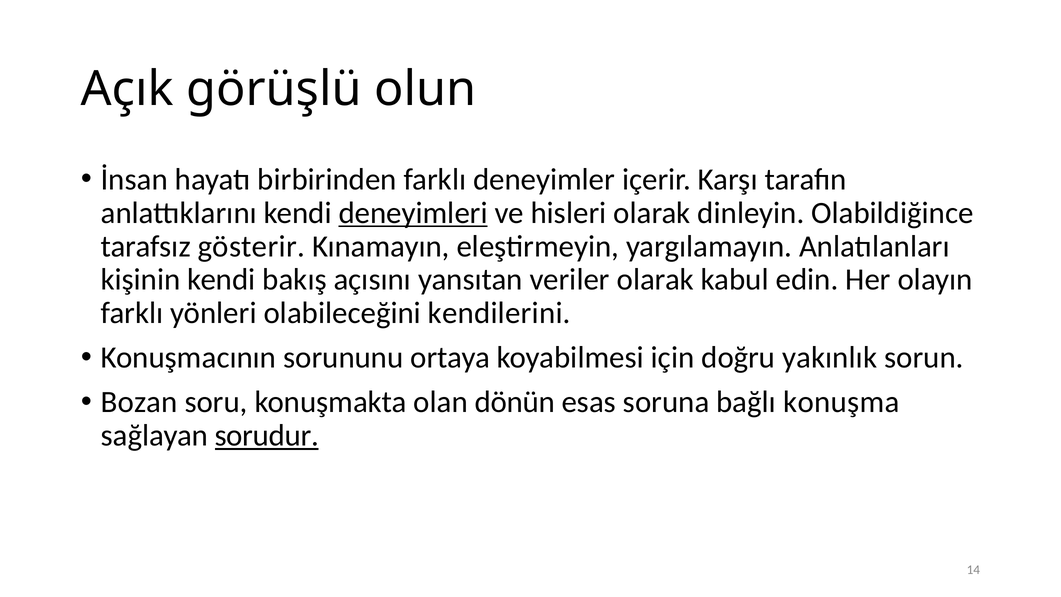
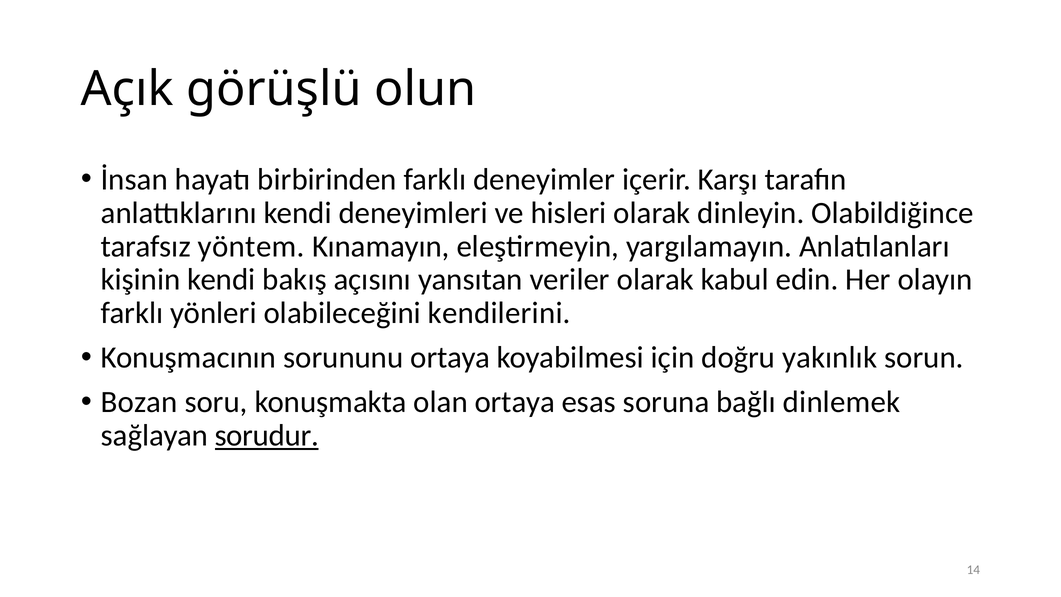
deneyimleri underline: present -> none (413, 213)
gösterir: gösterir -> yöntem (251, 246)
olan dönün: dönün -> ortaya (515, 402)
konuşma: konuşma -> dinlemek (842, 402)
